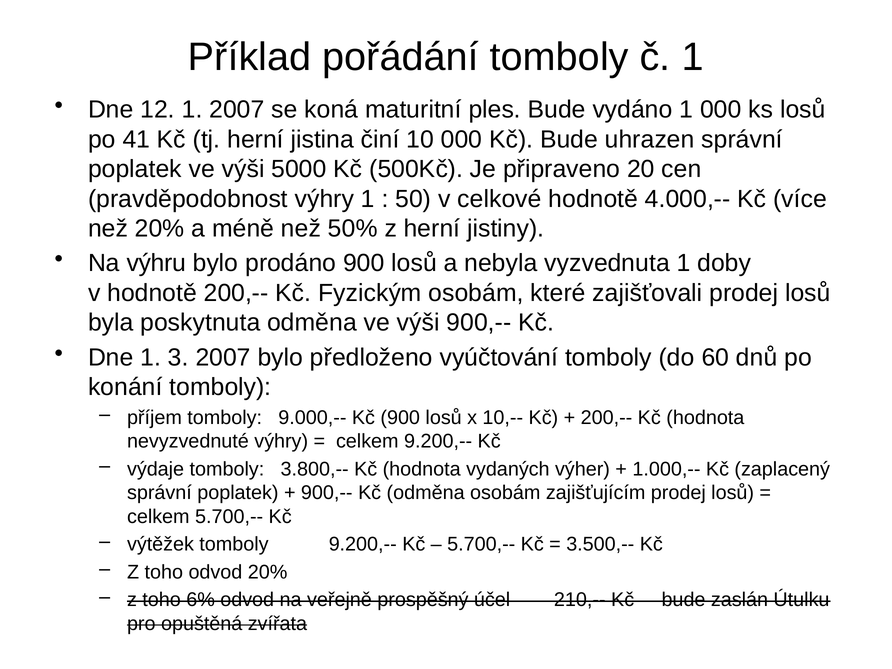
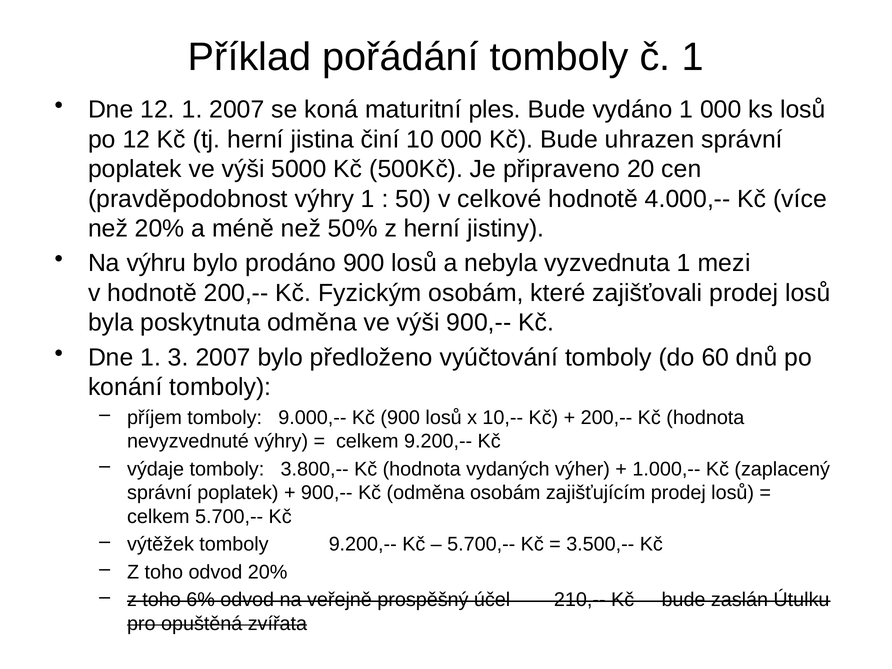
po 41: 41 -> 12 (136, 139)
doby: doby -> mezi (724, 263)
